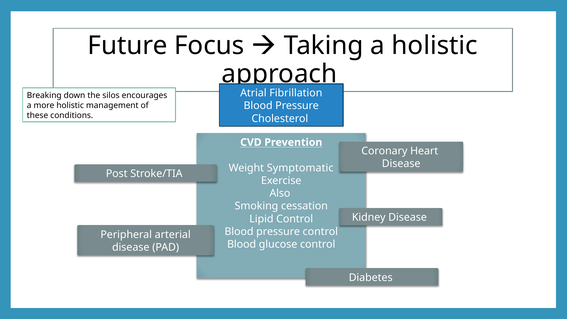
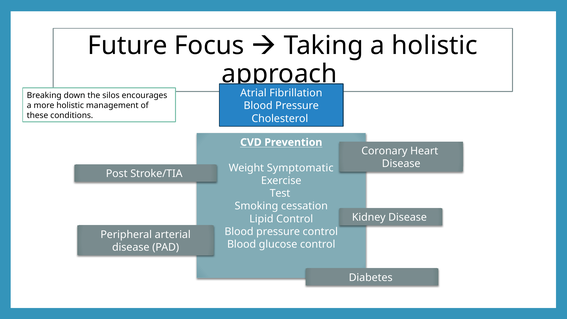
Also: Also -> Test (280, 193)
